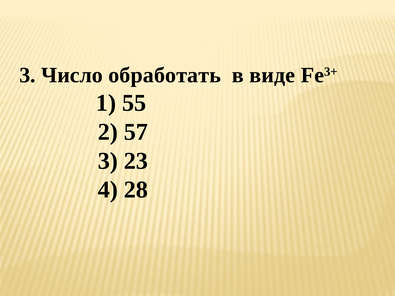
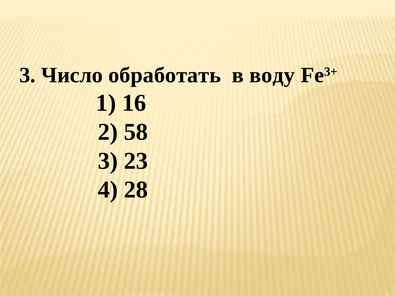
виде: виде -> воду (272, 75)
55: 55 -> 16 (134, 103)
57: 57 -> 58 (136, 132)
